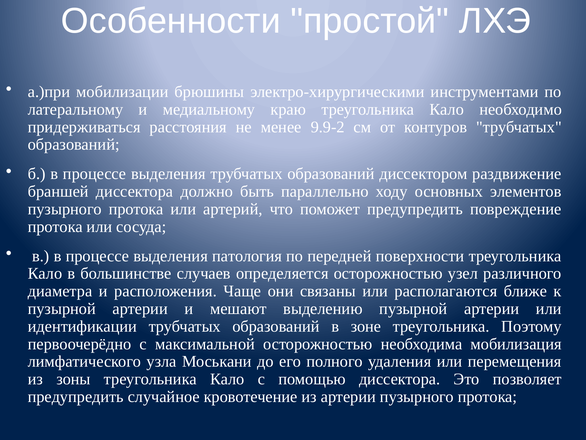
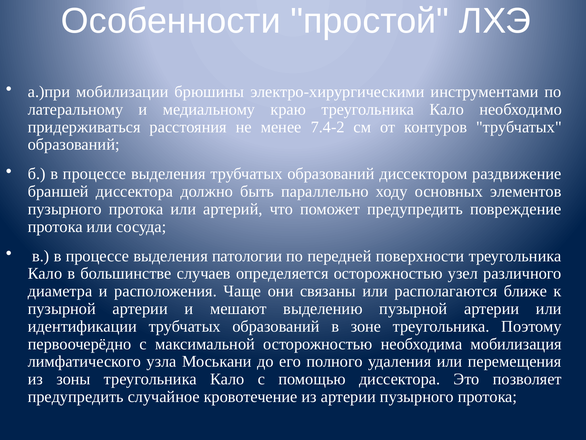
9.9-2: 9.9-2 -> 7.4-2 (328, 127)
патология: патология -> патологии (247, 256)
